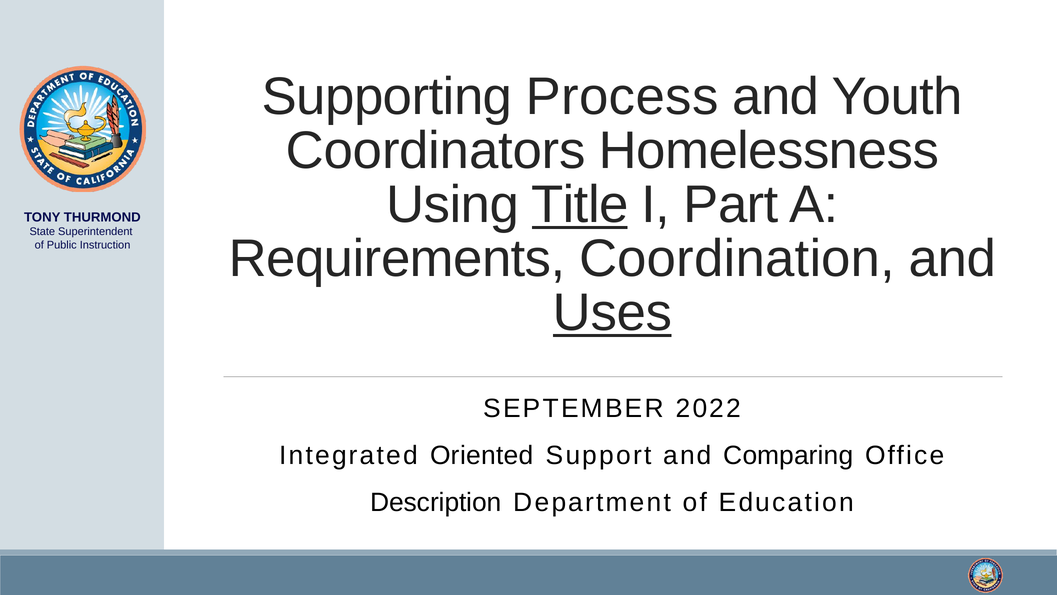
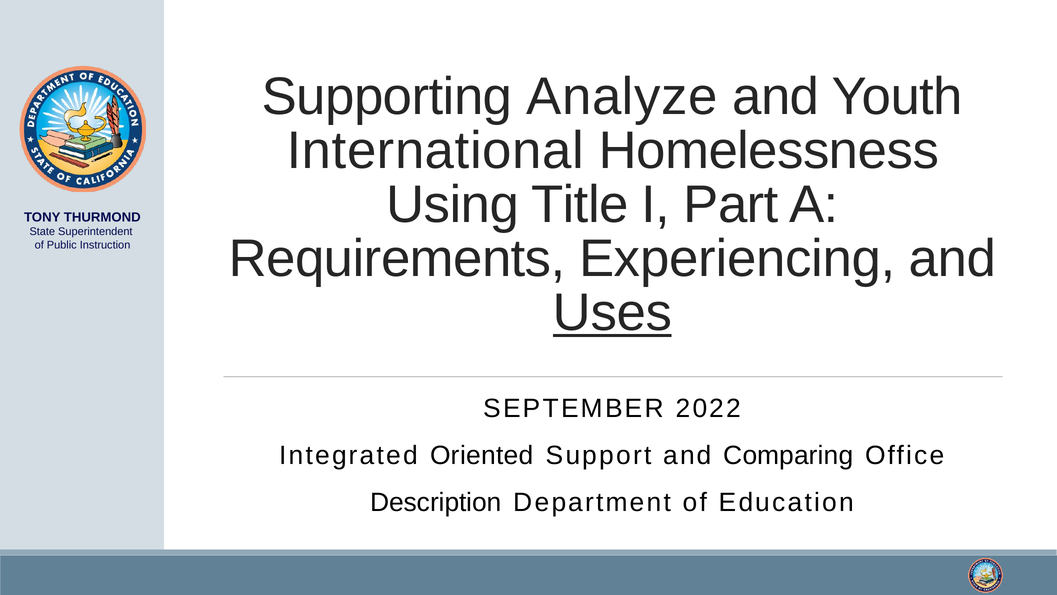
Process: Process -> Analyze (622, 97)
Coordinators: Coordinators -> International (435, 151)
Title underline: present -> none (580, 205)
Coordination: Coordination -> Experiencing (737, 259)
